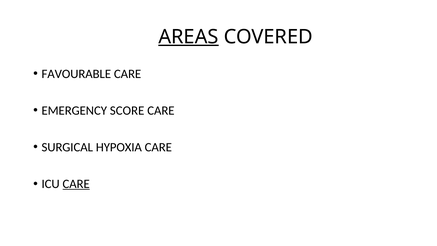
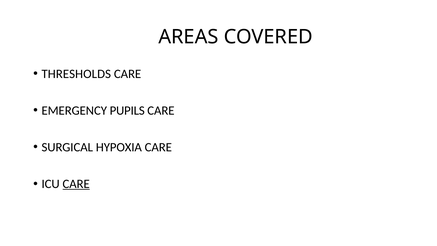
AREAS underline: present -> none (188, 37)
FAVOURABLE: FAVOURABLE -> THRESHOLDS (76, 74)
SCORE: SCORE -> PUPILS (127, 111)
